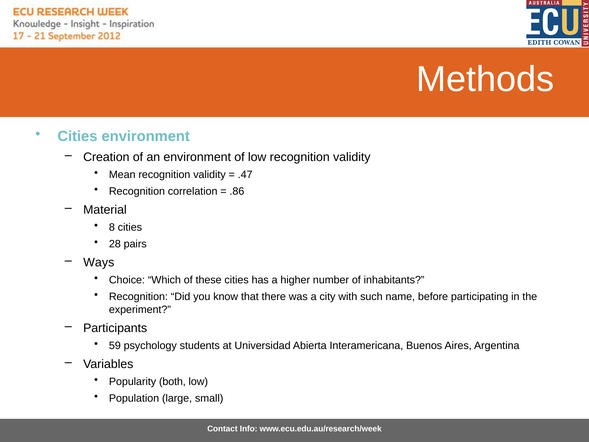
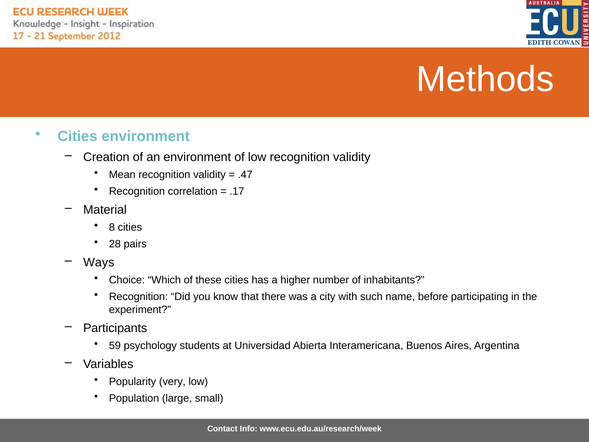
.86: .86 -> .17 (237, 191)
both: both -> very (172, 381)
